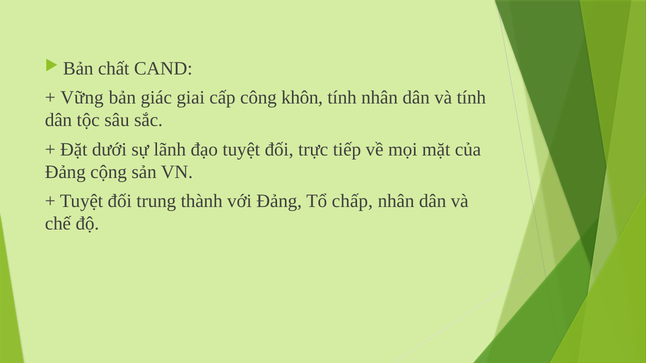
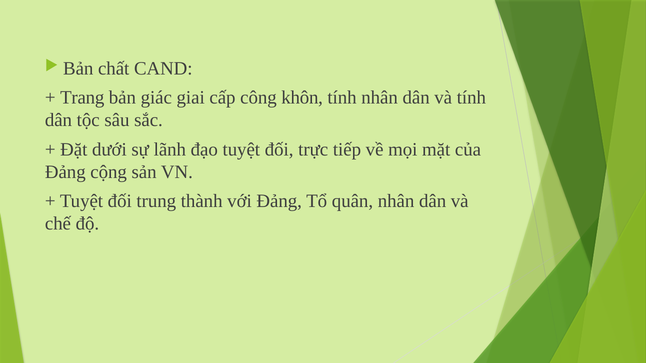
Vững: Vững -> Trang (82, 98)
chấp: chấp -> quân (352, 201)
